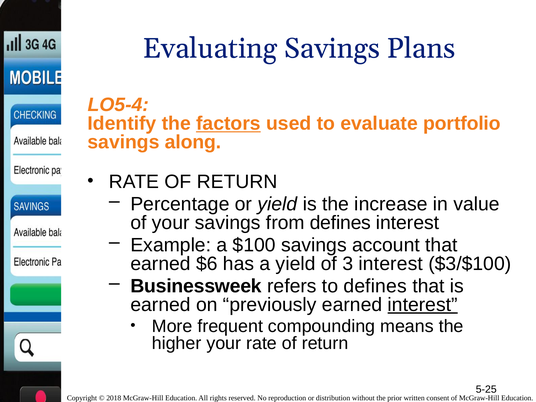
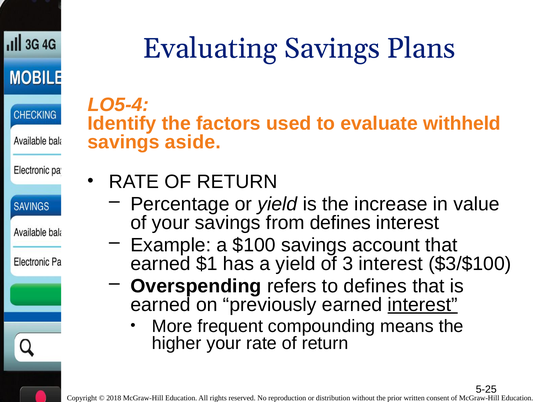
factors underline: present -> none (228, 123)
portfolio: portfolio -> withheld (462, 123)
along: along -> aside (193, 142)
$6: $6 -> $1 (207, 264)
Businessweek: Businessweek -> Overspending (196, 286)
